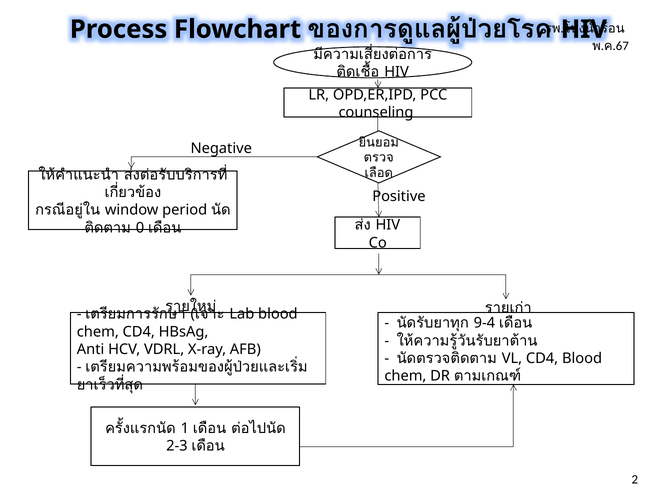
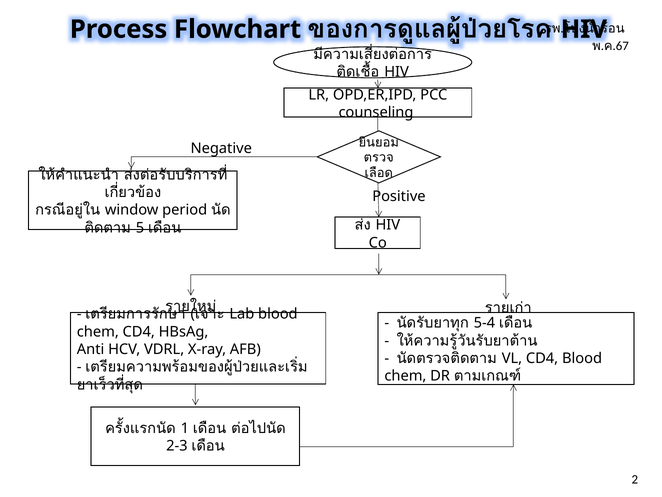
0: 0 -> 5 (140, 227)
9-4: 9-4 -> 5-4 (484, 323)
